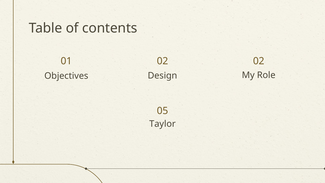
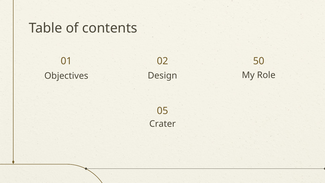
02 02: 02 -> 50 (259, 61)
Taylor: Taylor -> Crater (163, 124)
